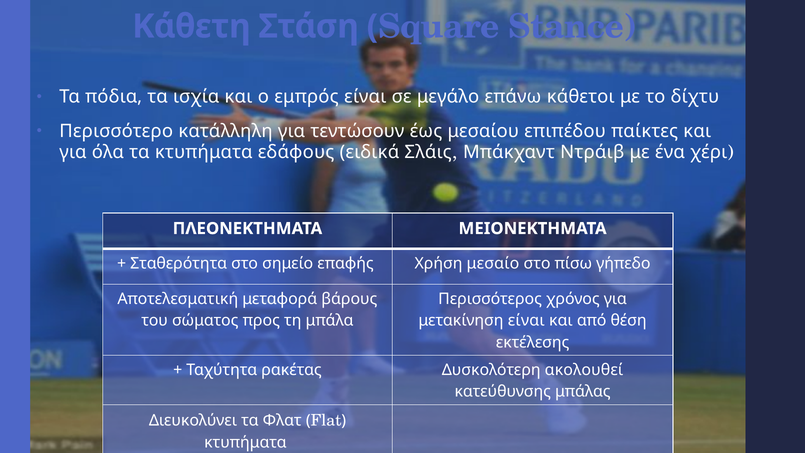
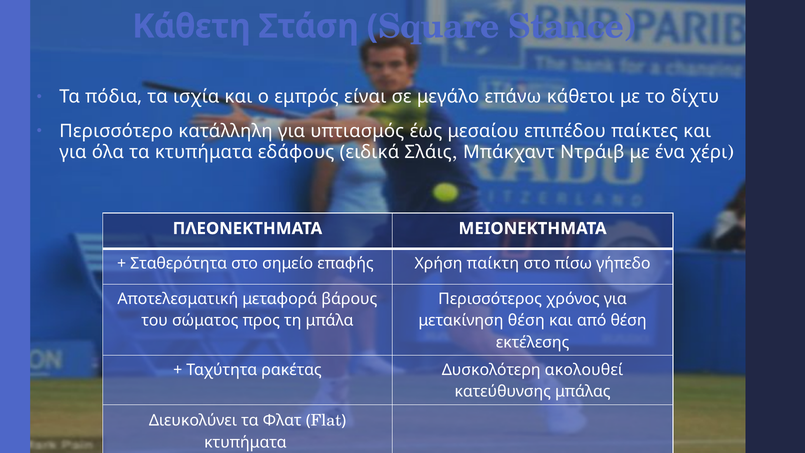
τεντώσουν: τεντώσουν -> υπτιασμός (357, 131)
μεσαίο: μεσαίο -> παίκτη (493, 263)
μετακίνηση είναι: είναι -> θέση (526, 321)
